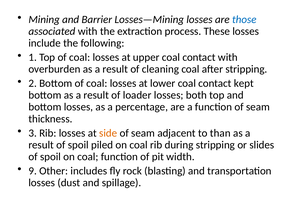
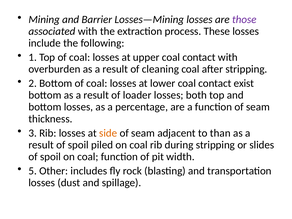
those colour: blue -> purple (244, 19)
kept: kept -> exist (244, 83)
9: 9 -> 5 (33, 171)
